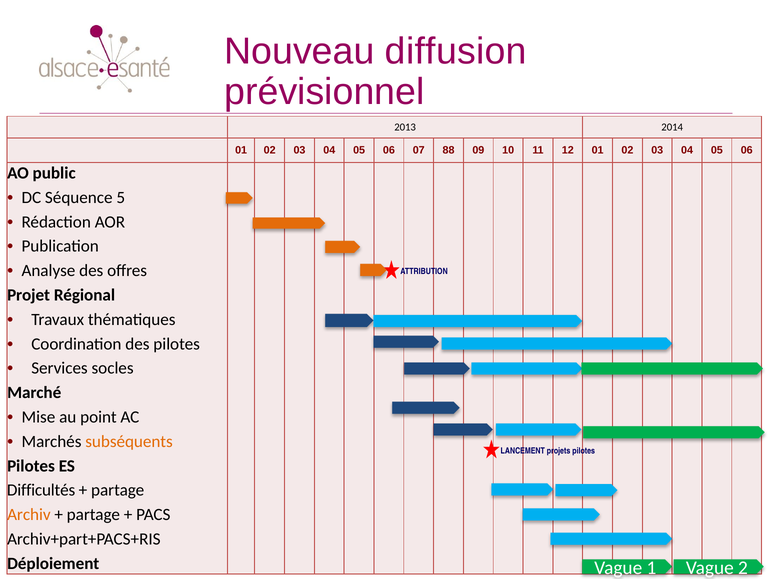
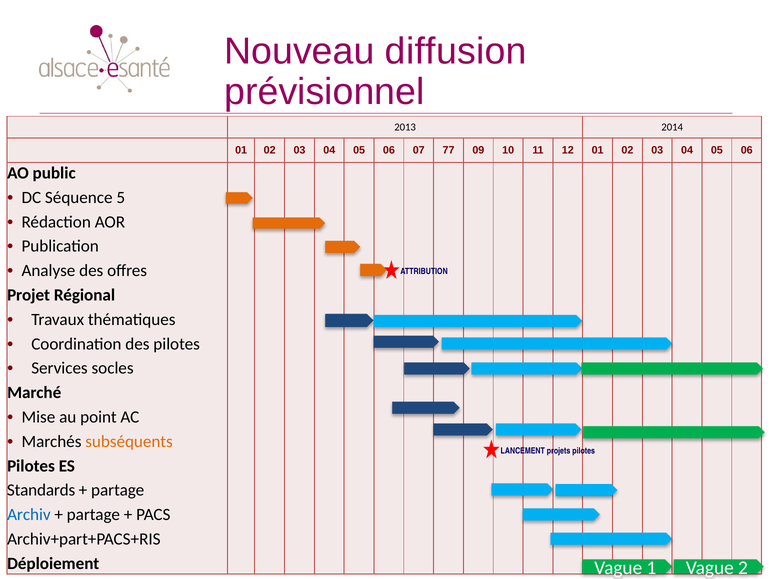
88: 88 -> 77 (449, 150)
Difficultés: Difficultés -> Standards (41, 490)
Archiv colour: orange -> blue (29, 515)
